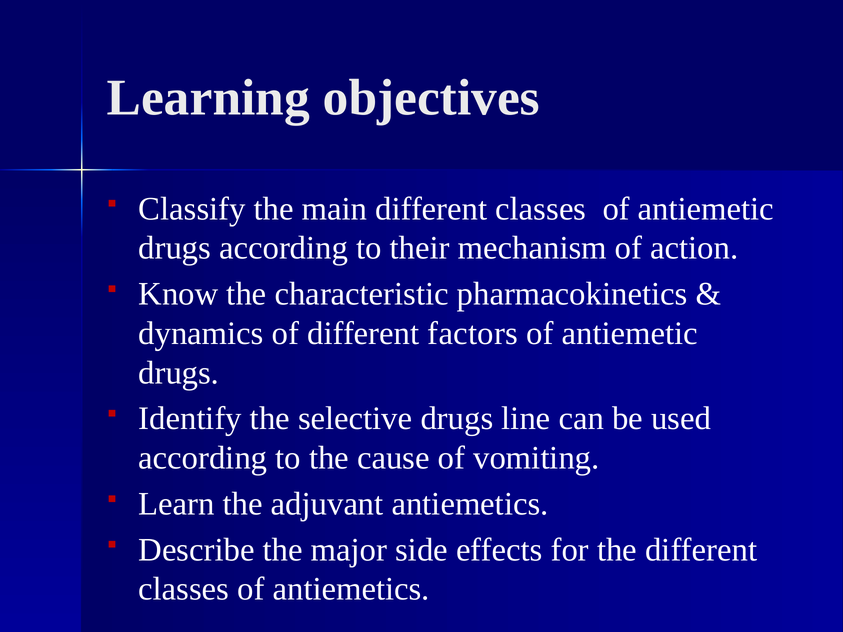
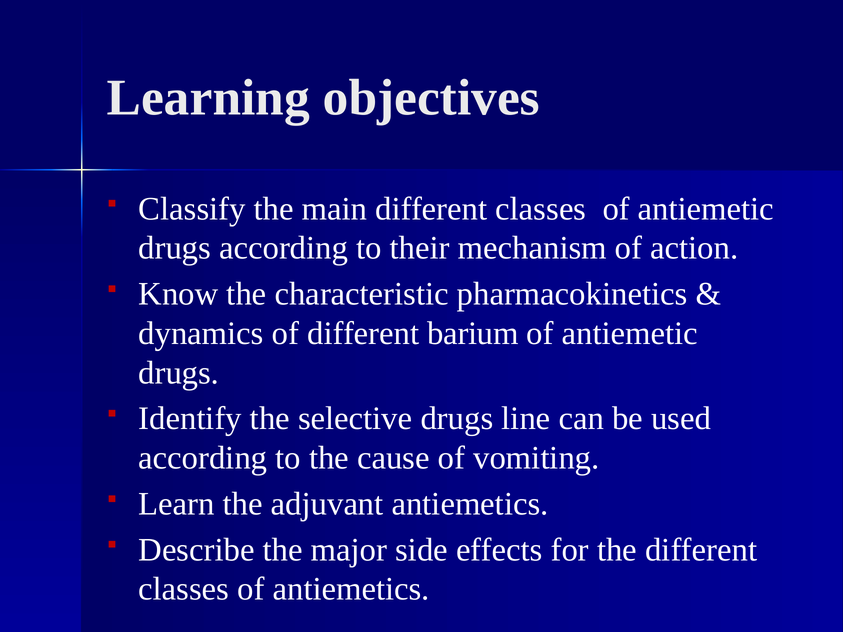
factors: factors -> barium (473, 333)
